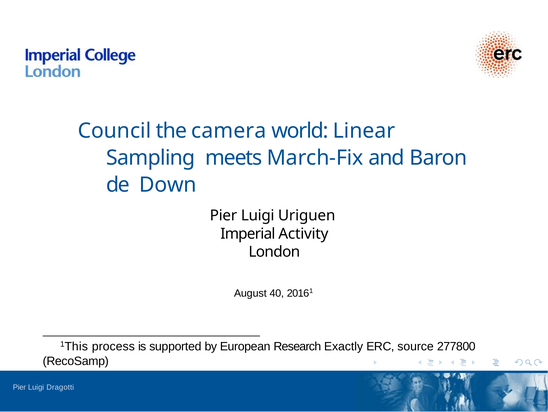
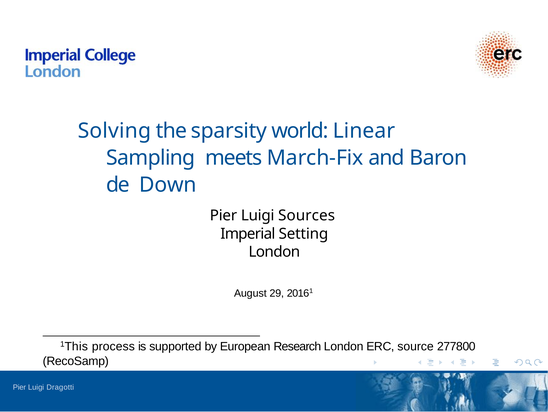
Council: Council -> Solving (114, 131)
camera: camera -> sparsity (229, 131)
Uriguen: Uriguen -> Sources (307, 215)
Activity: Activity -> Setting (303, 233)
40: 40 -> 29 (277, 293)
Research Exactly: Exactly -> London (344, 346)
